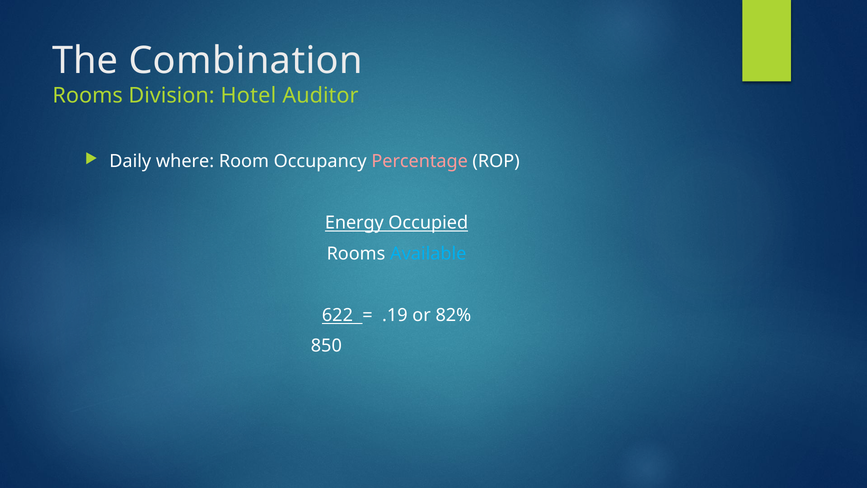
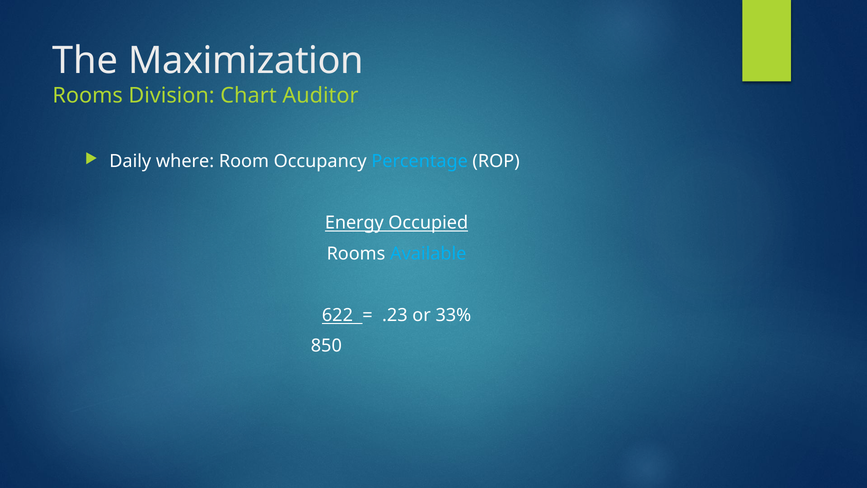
Combination: Combination -> Maximization (246, 61)
Hotel: Hotel -> Chart (248, 96)
Percentage colour: pink -> light blue (420, 161)
.19: .19 -> .23 (395, 315)
82%: 82% -> 33% (453, 315)
